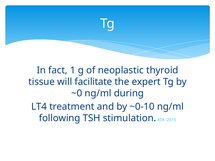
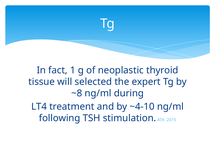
facilitate: facilitate -> selected (93, 82)
~0: ~0 -> ~8 (77, 93)
~0-10: ~0-10 -> ~4-10 (142, 107)
